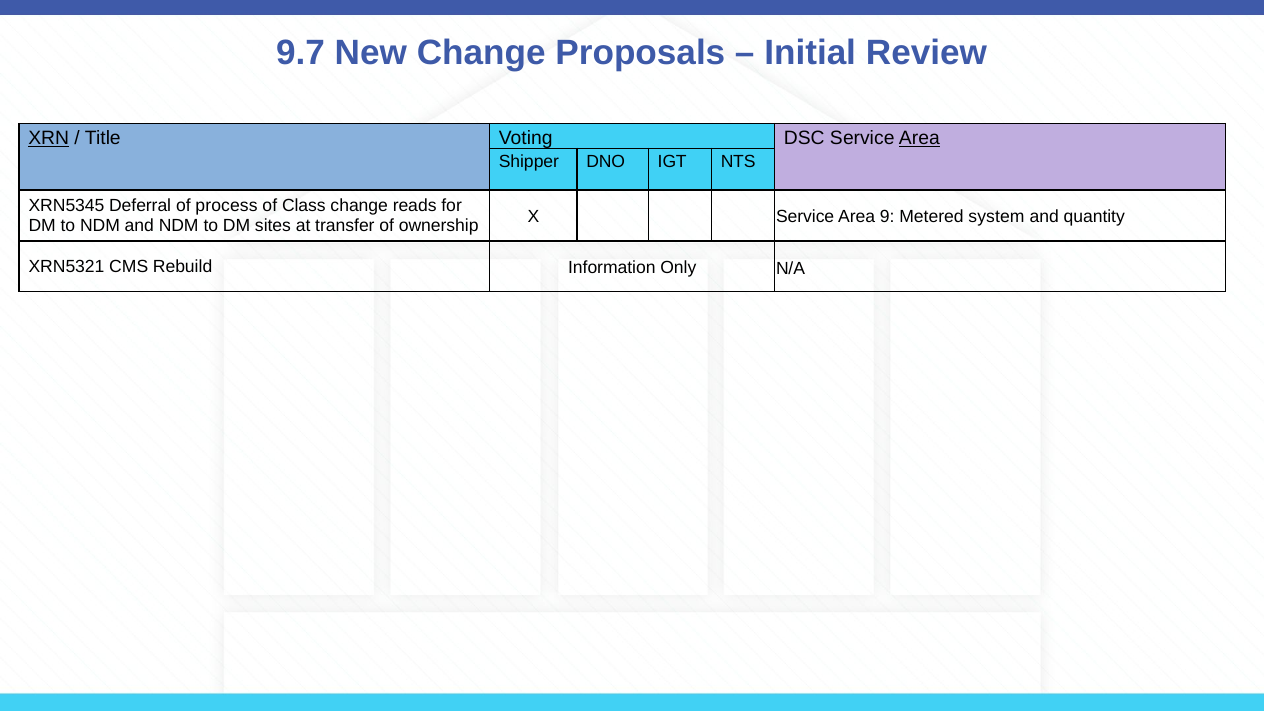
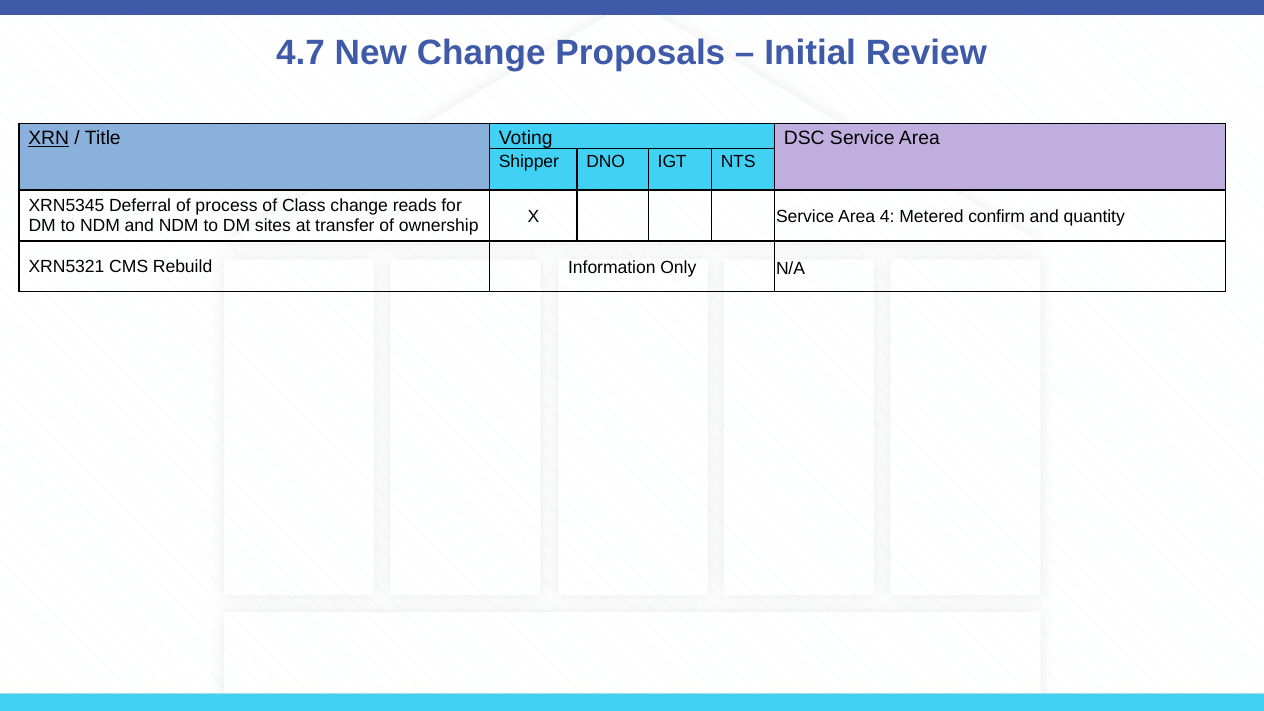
9.7: 9.7 -> 4.7 (301, 53)
Area underline: present -> none (919, 138)
9: 9 -> 4 (887, 216)
system: system -> confirm (997, 216)
